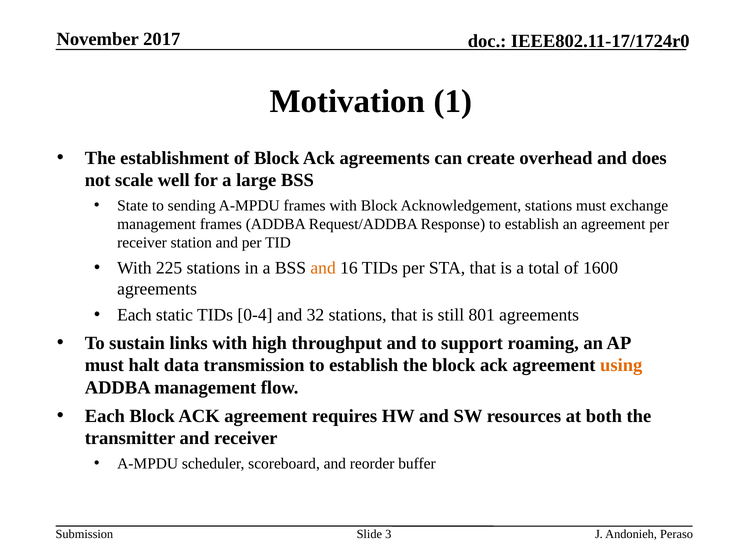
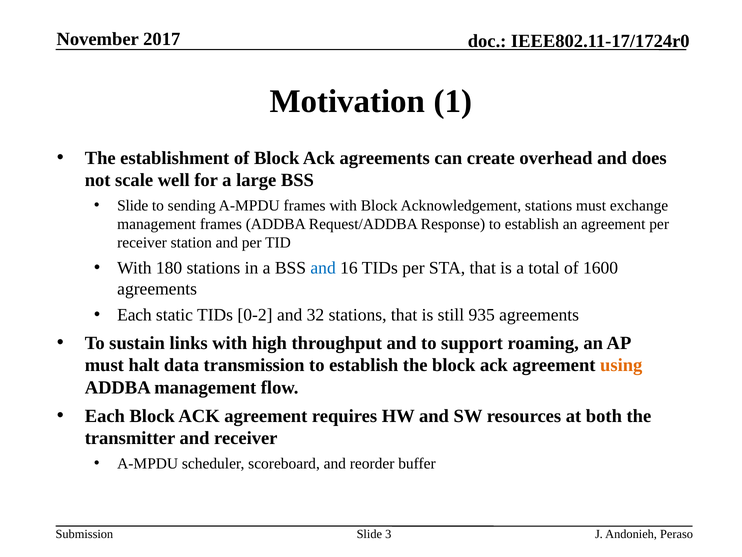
State: State -> Slide (133, 205)
225: 225 -> 180 (169, 268)
and colour: orange -> blue (323, 268)
0-4: 0-4 -> 0-2 (255, 315)
801: 801 -> 935 (482, 315)
